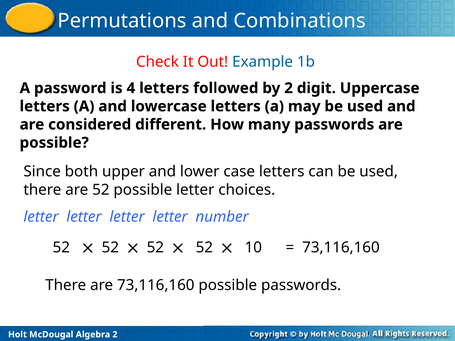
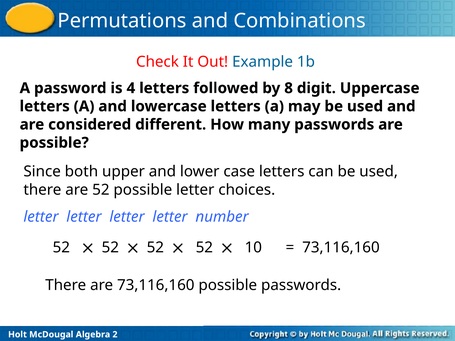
by 2: 2 -> 8 (289, 88)
